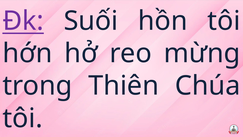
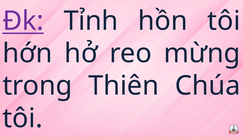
Suối: Suối -> Tỉnh (91, 21)
